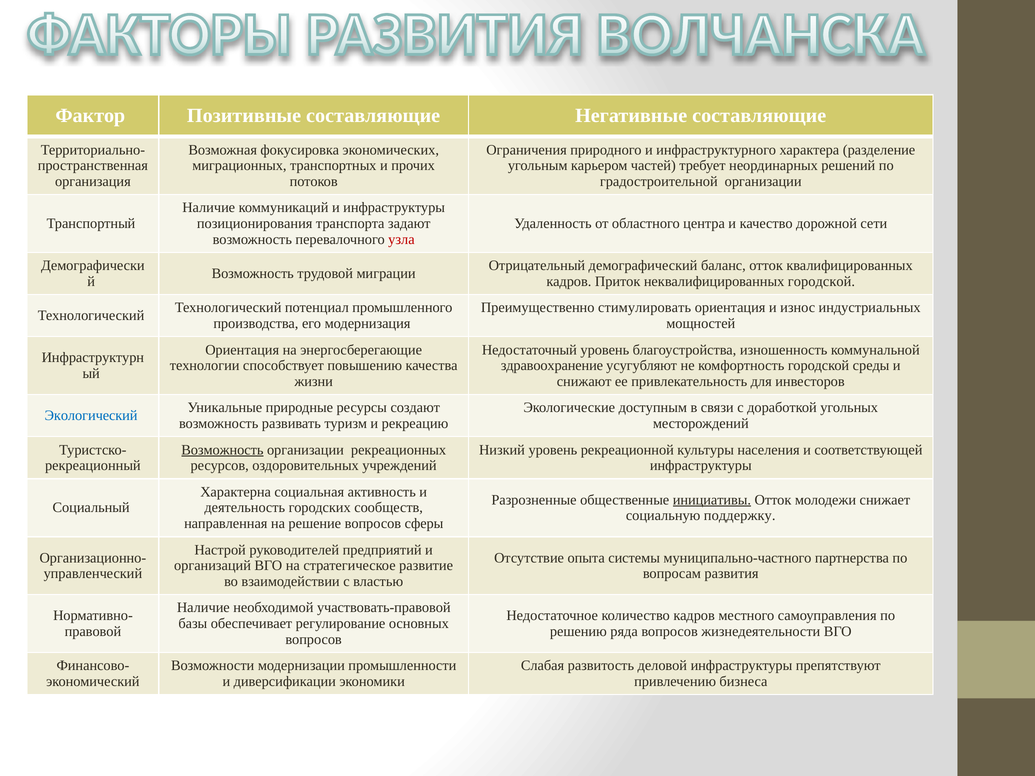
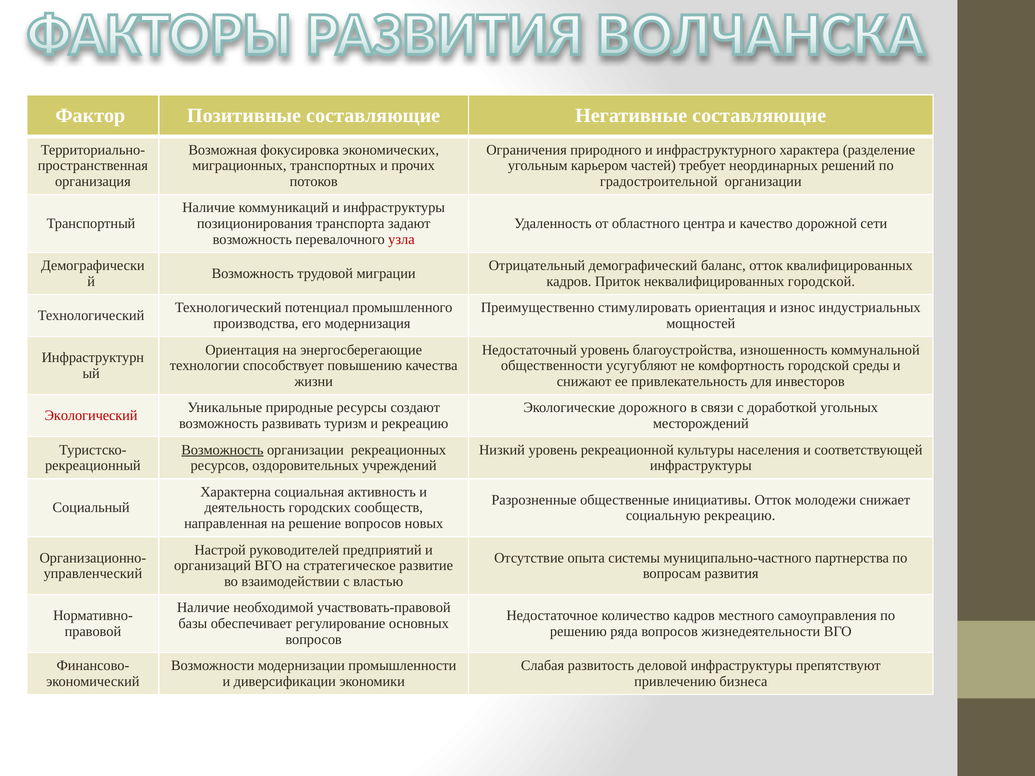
здравоохранение: здравоохранение -> общественности (552, 366)
доступным: доступным -> дорожного (653, 408)
Экологический colour: blue -> red (91, 416)
инициативы underline: present -> none (712, 500)
социальную поддержку: поддержку -> рекреацию (740, 516)
сферы: сферы -> новых (424, 524)
